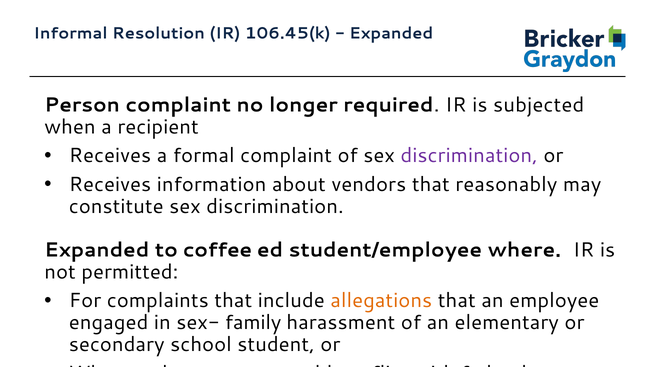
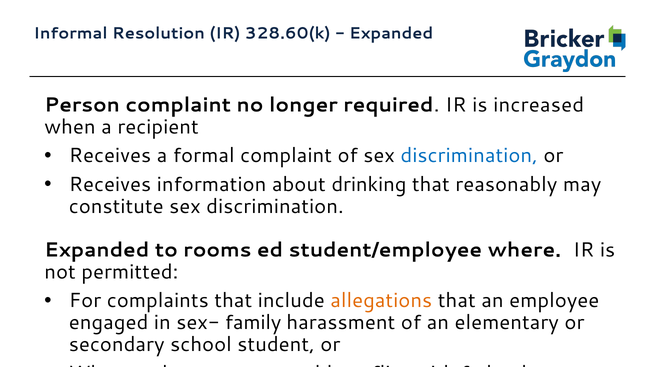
106.45(k: 106.45(k -> 328.60(k (288, 34)
subjected: subjected -> increased (539, 105)
discrimination colour: purple -> blue (469, 156)
vendors: vendors -> drinking (369, 185)
coffee: coffee -> rooms (217, 250)
